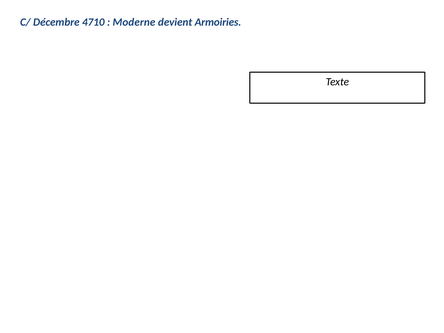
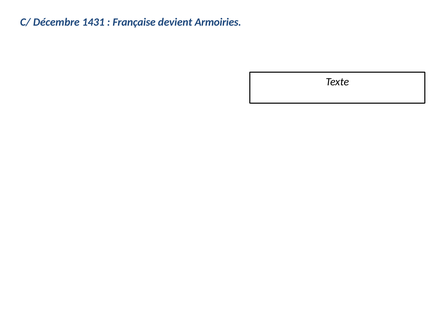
4710: 4710 -> 1431 (93, 22)
Moderne: Moderne -> Française (134, 22)
